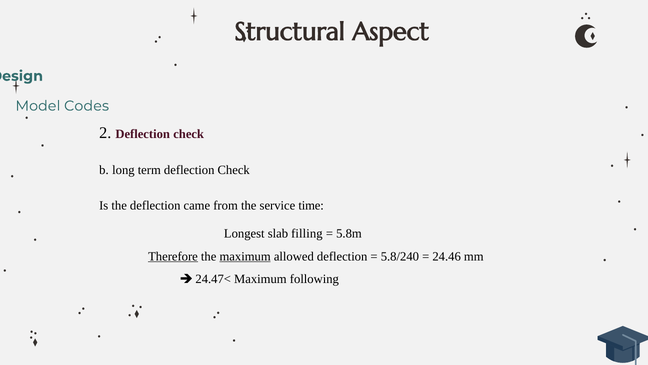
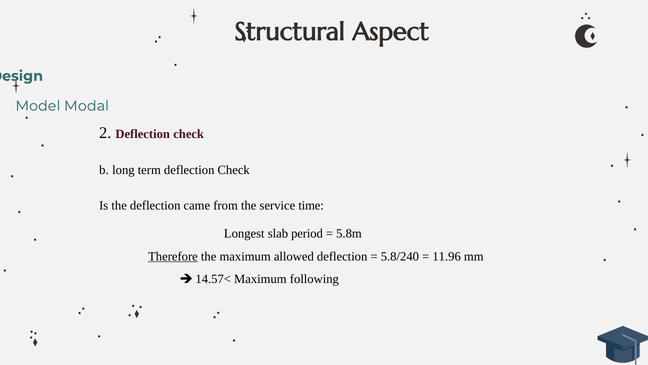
Codes: Codes -> Modal (87, 106)
filling: filling -> period (307, 233)
maximum underline: present -> none (245, 256)
24.46: 24.46 -> 11.96 (447, 256)
24.47<: 24.47< -> 14.57< (213, 279)
